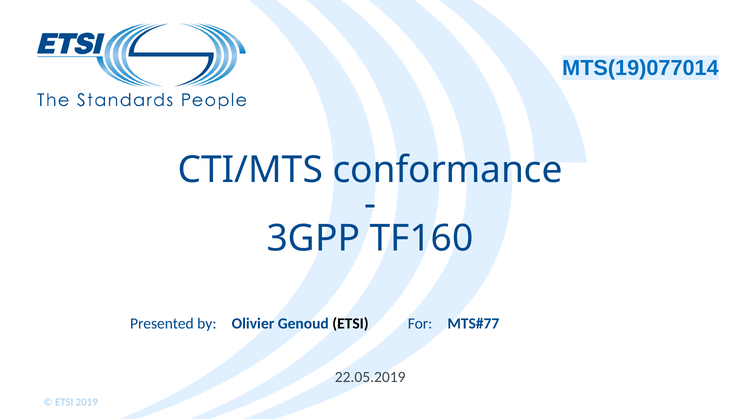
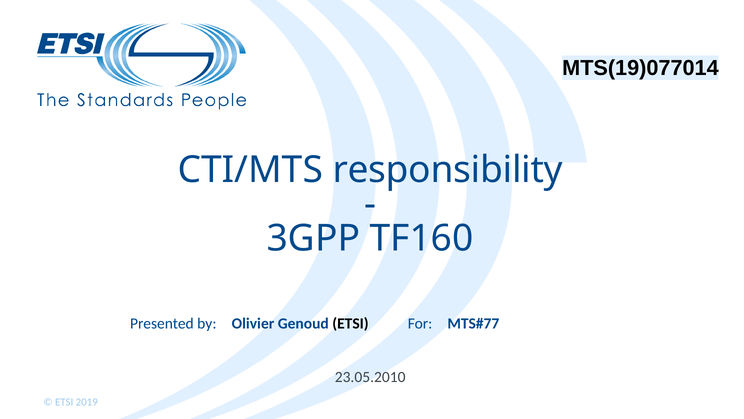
MTS(19)077014 colour: blue -> black (640, 68)
conformance: conformance -> responsibility (448, 170)
22.05.2019: 22.05.2019 -> 23.05.2010 (370, 377)
